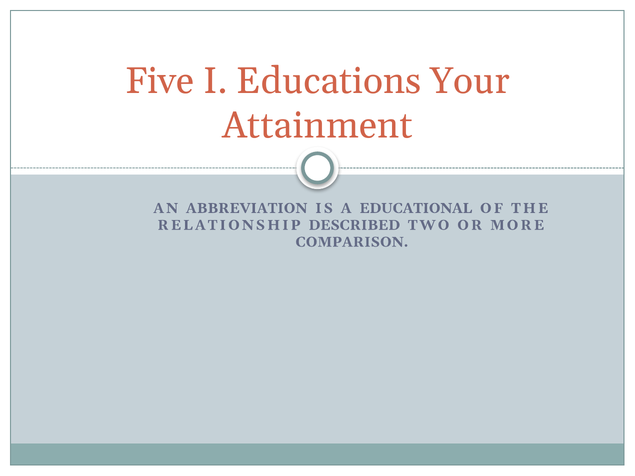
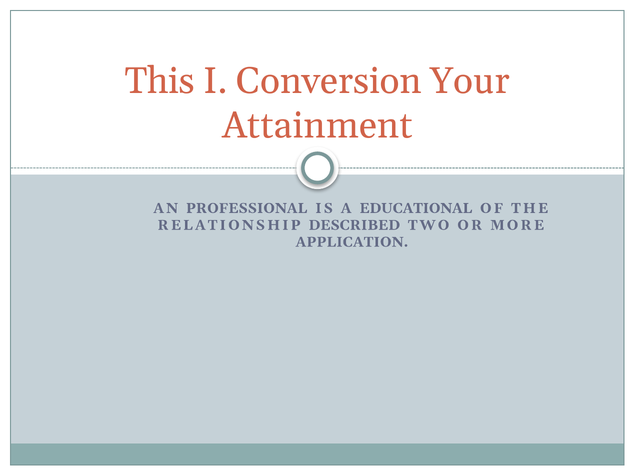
Five: Five -> This (160, 81)
Educations: Educations -> Conversion (329, 81)
ABBREVIATION: ABBREVIATION -> PROFESSIONAL (247, 208)
COMPARISON: COMPARISON -> APPLICATION (352, 242)
